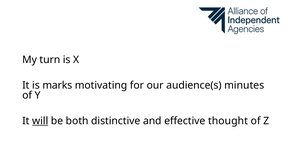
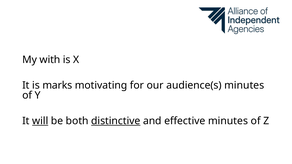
turn: turn -> with (50, 60)
distinctive underline: none -> present (116, 121)
effective thought: thought -> minutes (228, 121)
